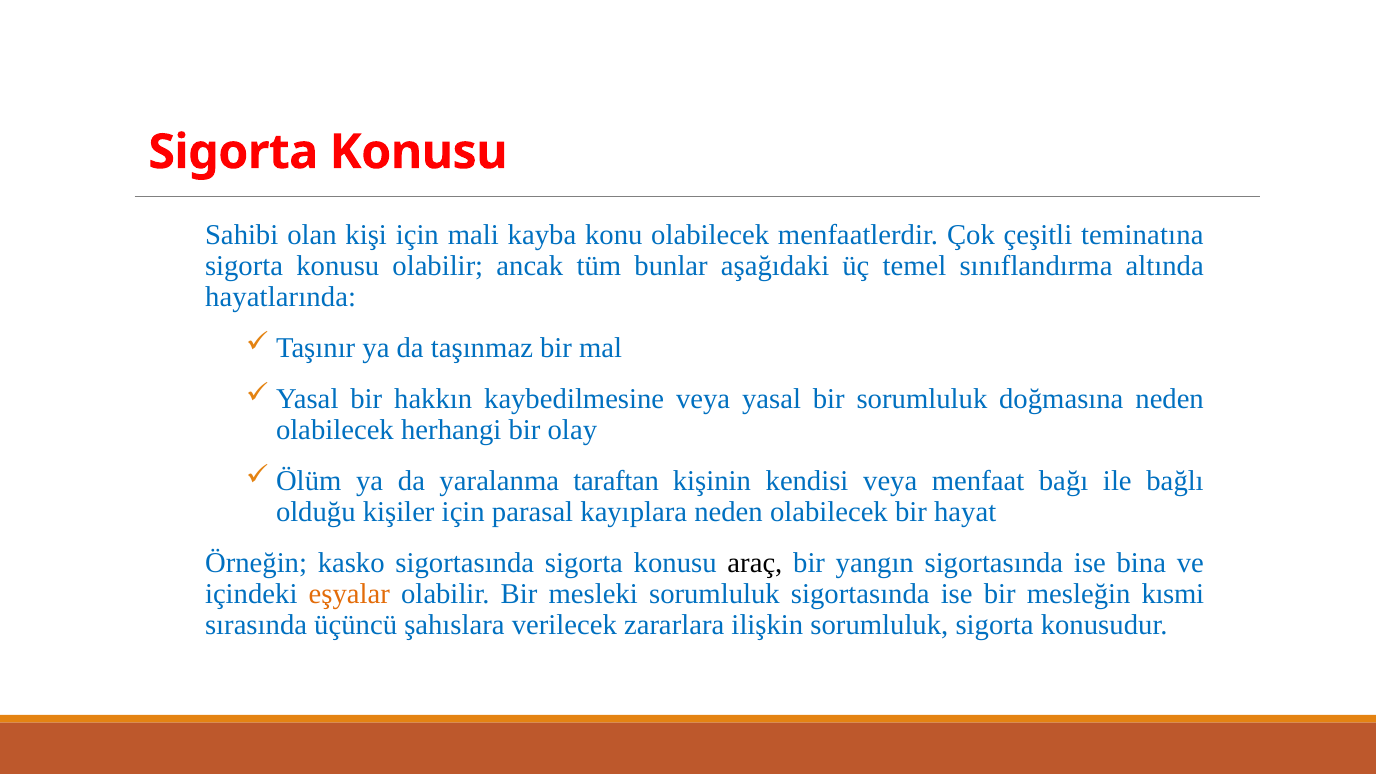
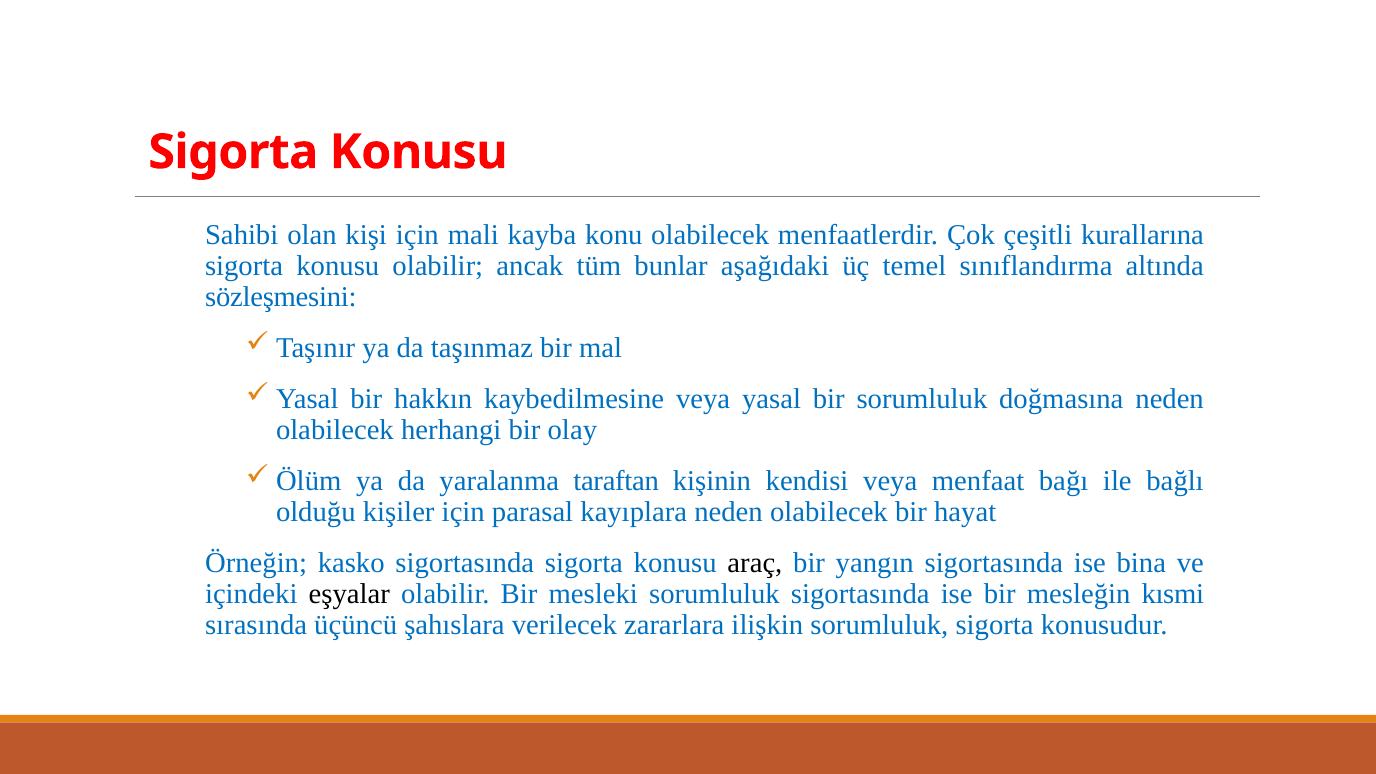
teminatına: teminatına -> kurallarına (1142, 235)
hayatlarında: hayatlarında -> sözleşmesini (281, 297)
eşyalar colour: orange -> black (349, 594)
